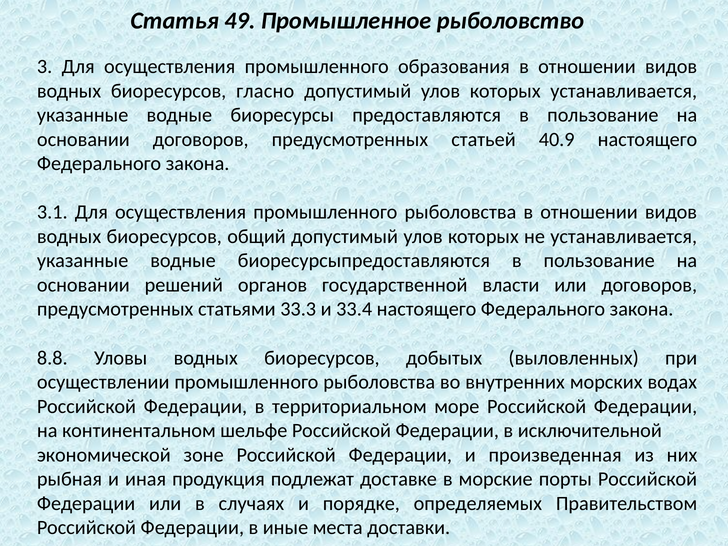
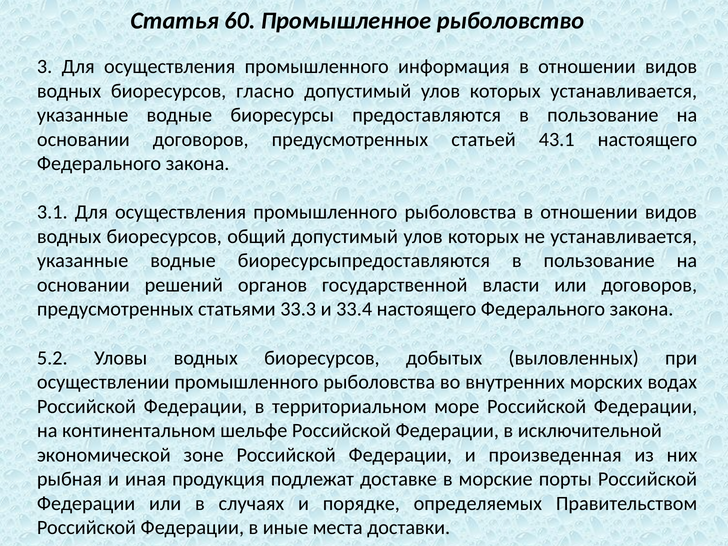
49: 49 -> 60 (240, 21)
образования: образования -> информация (454, 67)
40.9: 40.9 -> 43.1 (557, 139)
8.8: 8.8 -> 5.2 (52, 358)
